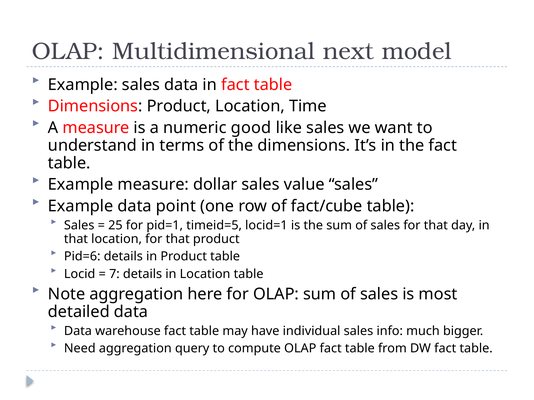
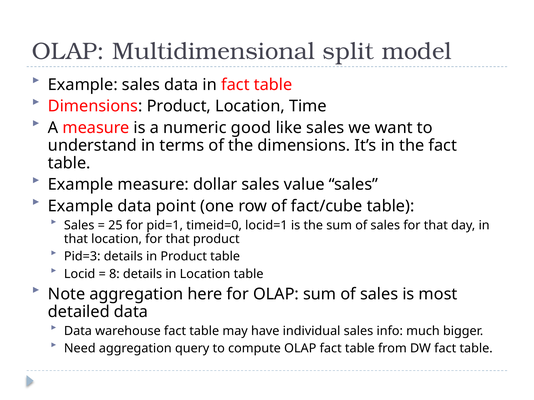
next: next -> split (348, 52)
timeid=5: timeid=5 -> timeid=0 (214, 226)
Pid=6: Pid=6 -> Pid=3 (82, 257)
7: 7 -> 8 (114, 274)
